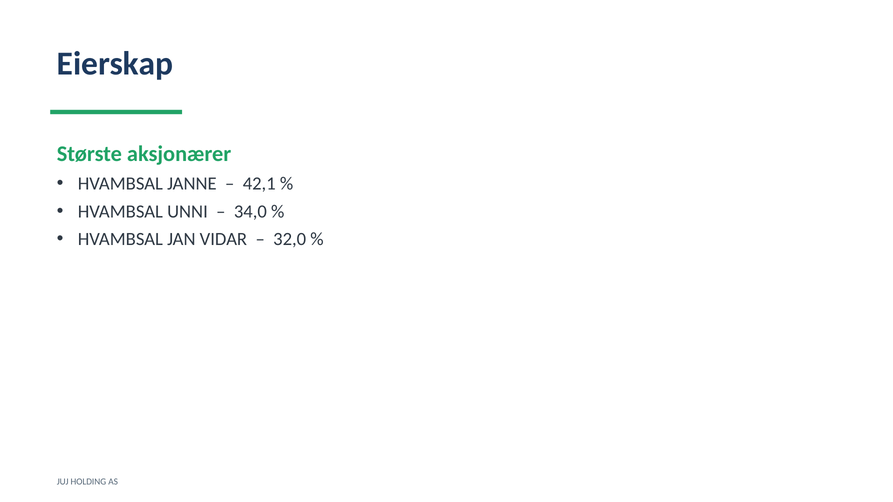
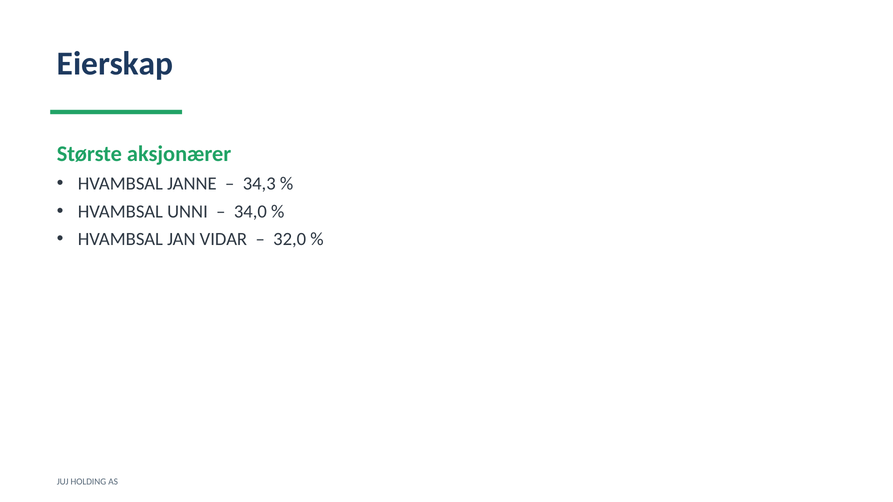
42,1: 42,1 -> 34,3 (259, 184)
